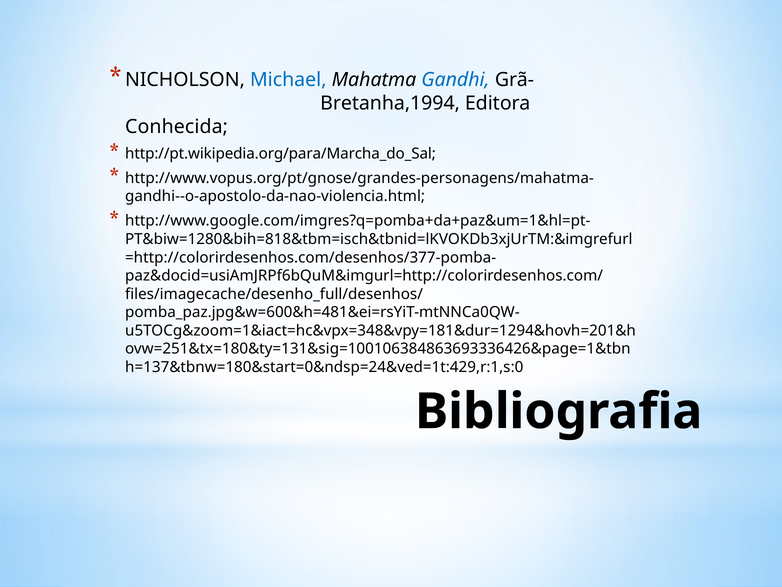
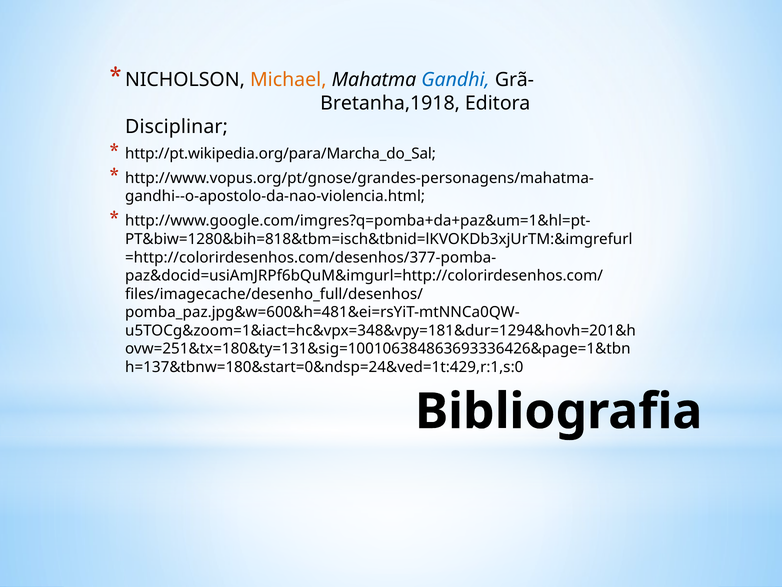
Michael colour: blue -> orange (288, 80)
Bretanha,1994: Bretanha,1994 -> Bretanha,1918 (390, 103)
Conhecida: Conhecida -> Disciplinar (177, 126)
